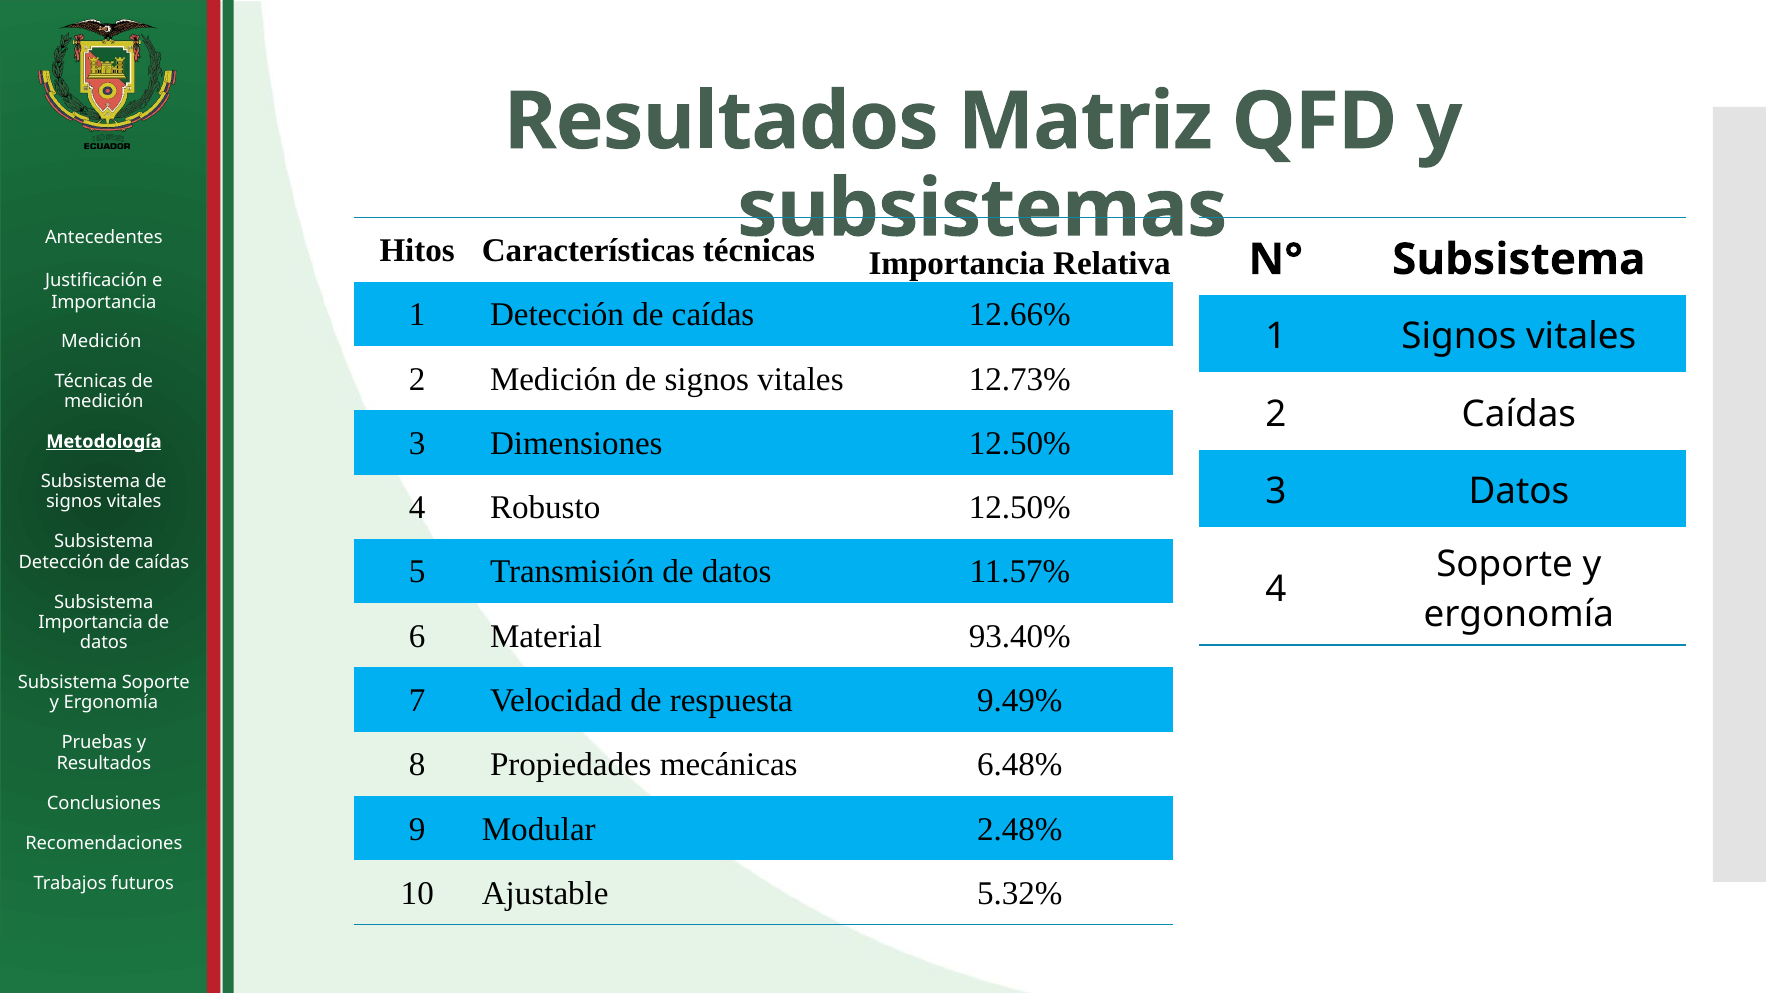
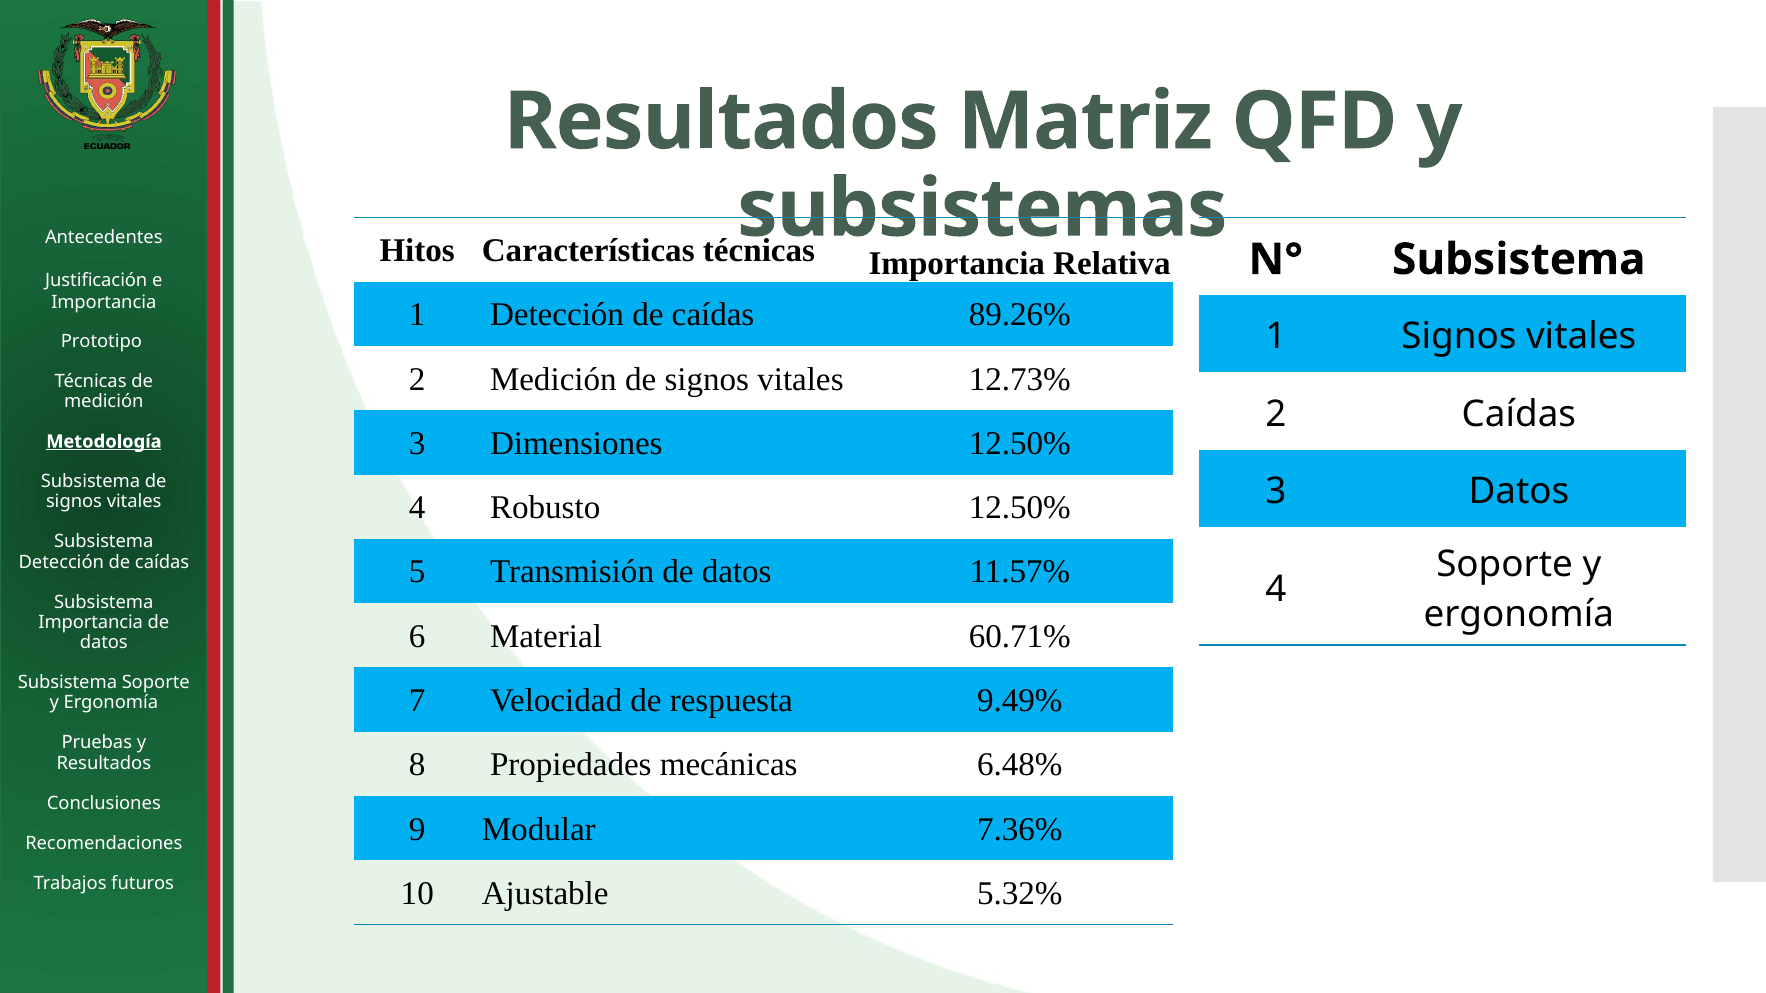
12.66%: 12.66% -> 89.26% (1020, 315)
Medición: Medición -> Prototipo (101, 341)
93.40%: 93.40% -> 60.71% (1020, 637)
2.48%: 2.48% -> 7.36% (1020, 829)
